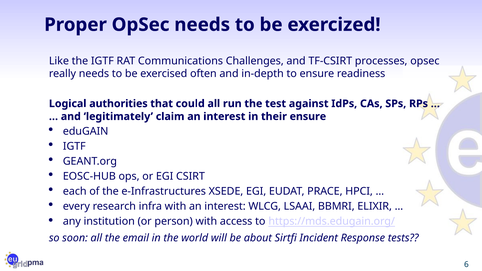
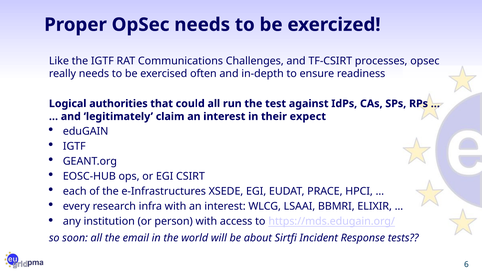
their ensure: ensure -> expect (308, 117)
